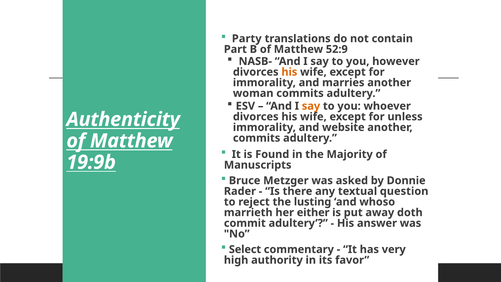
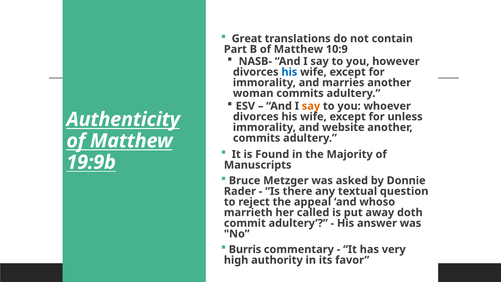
Party: Party -> Great (247, 39)
52:9: 52:9 -> 10:9 (337, 49)
his colour: orange -> blue (289, 72)
lusting: lusting -> appeal (312, 202)
either: either -> called (313, 212)
Select: Select -> Burris (245, 249)
